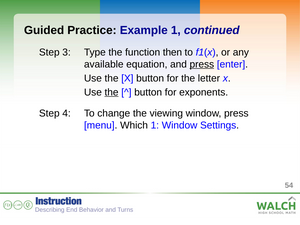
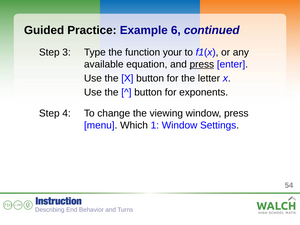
Example 1: 1 -> 6 (176, 30)
then: then -> your (172, 52)
the underline: present -> none (112, 92)
